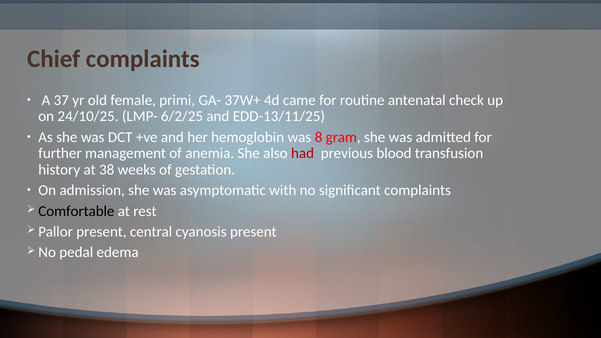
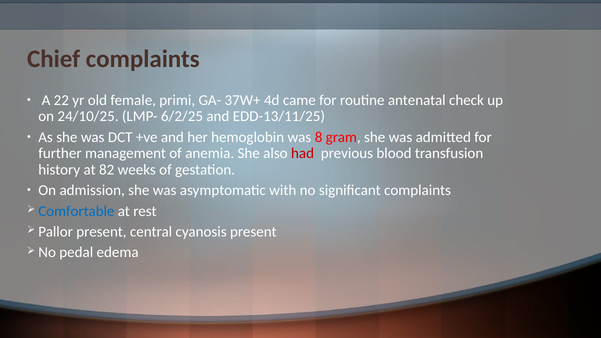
37: 37 -> 22 (61, 100)
38: 38 -> 82 (107, 170)
Comfortable colour: black -> blue (76, 211)
